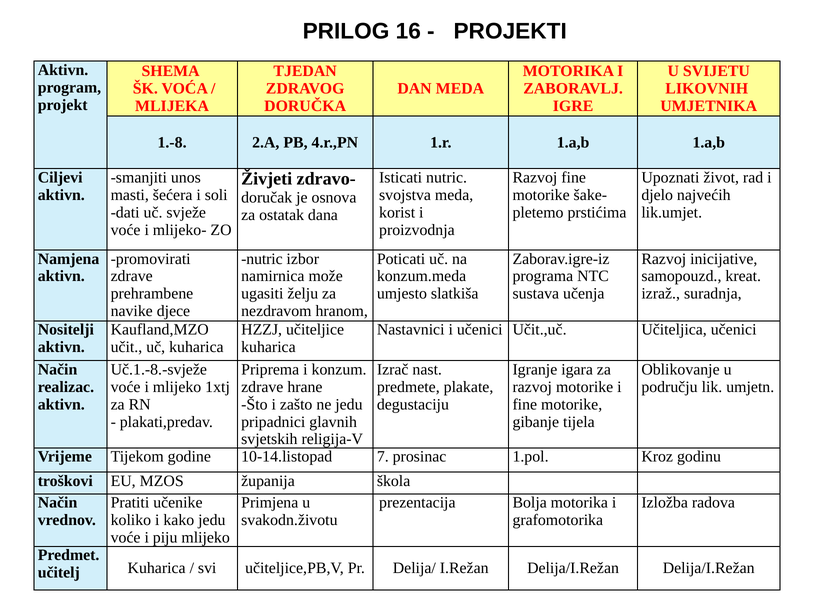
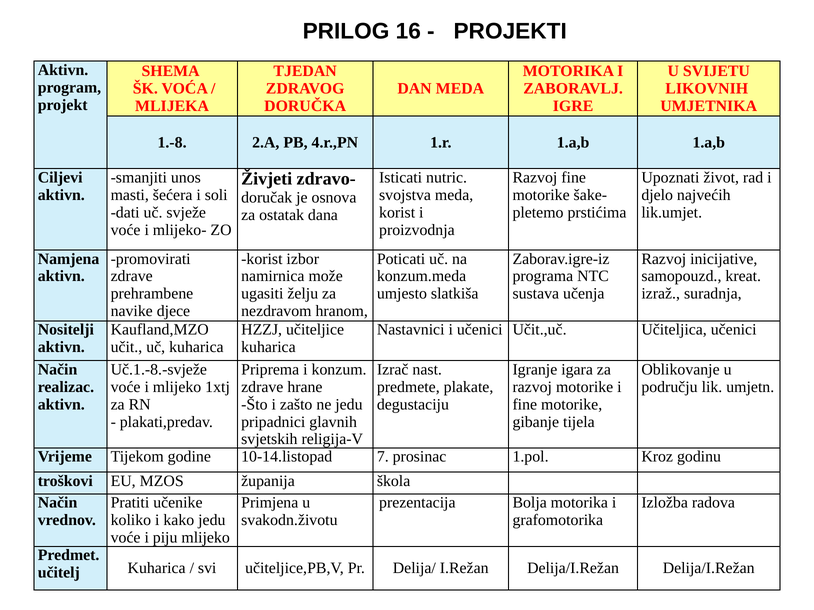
nutric: nutric -> korist (262, 259)
